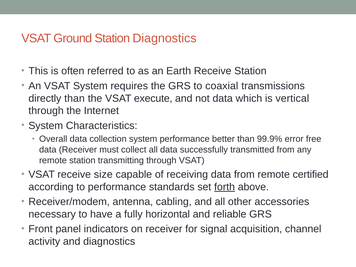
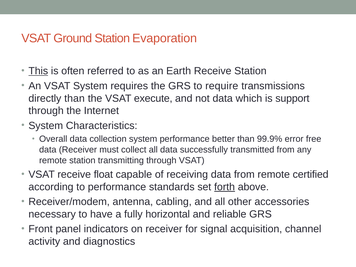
Station Diagnostics: Diagnostics -> Evaporation (165, 38)
This underline: none -> present (38, 71)
coaxial: coaxial -> require (222, 86)
vertical: vertical -> support (292, 98)
size: size -> float (103, 174)
